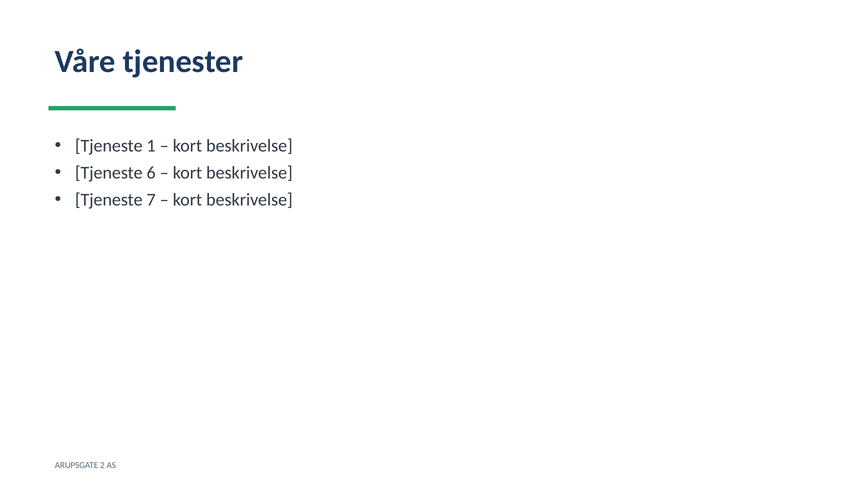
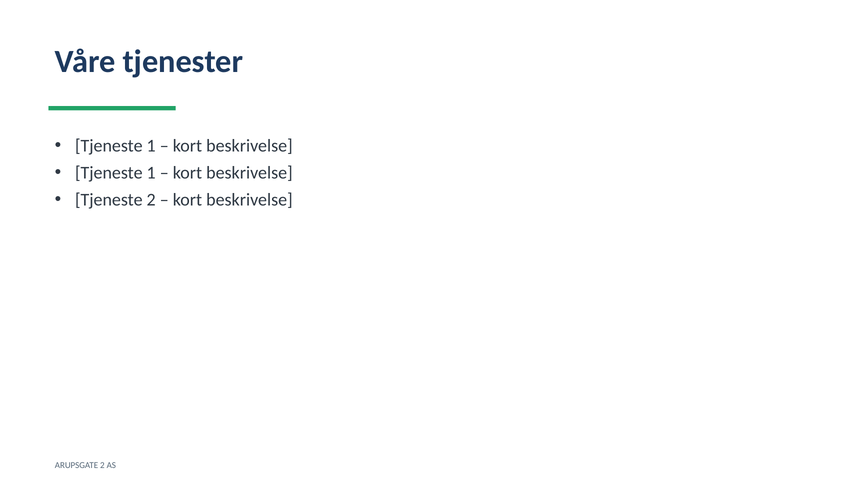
6: 6 -> 1 (151, 173)
Tjeneste 7: 7 -> 2 (151, 200)
